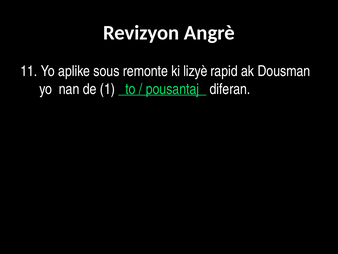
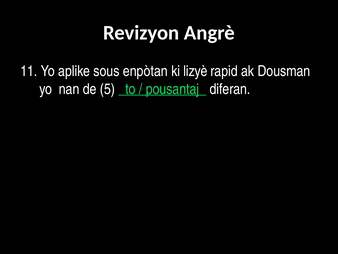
remonte: remonte -> enpòtan (145, 71)
1: 1 -> 5 (108, 89)
